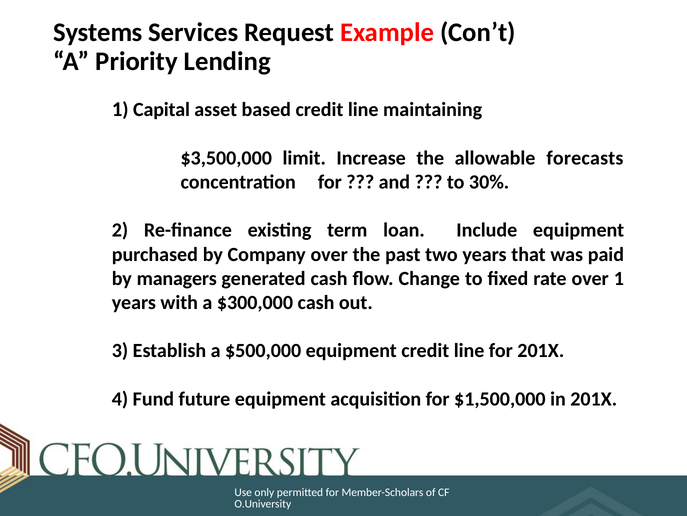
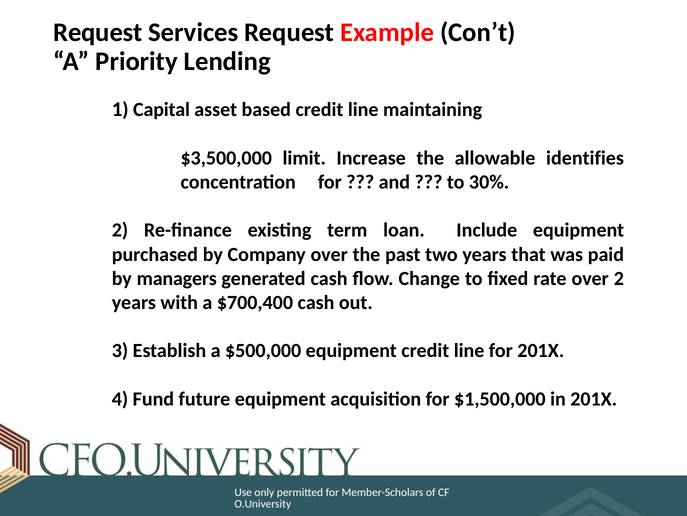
Systems: Systems -> Request (98, 32)
forecasts: forecasts -> identifies (585, 158)
over 1: 1 -> 2 (619, 278)
$300,000: $300,000 -> $700,400 (255, 302)
